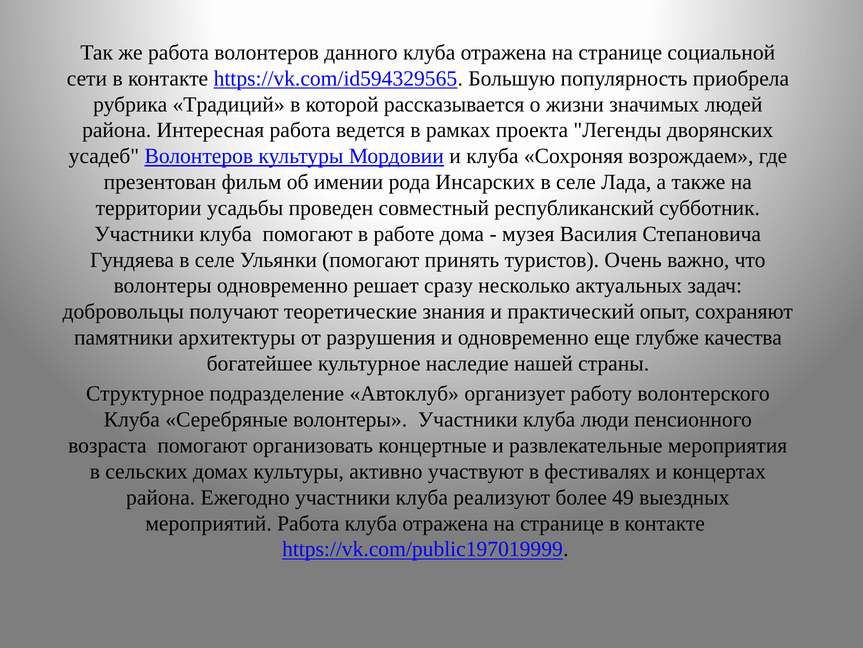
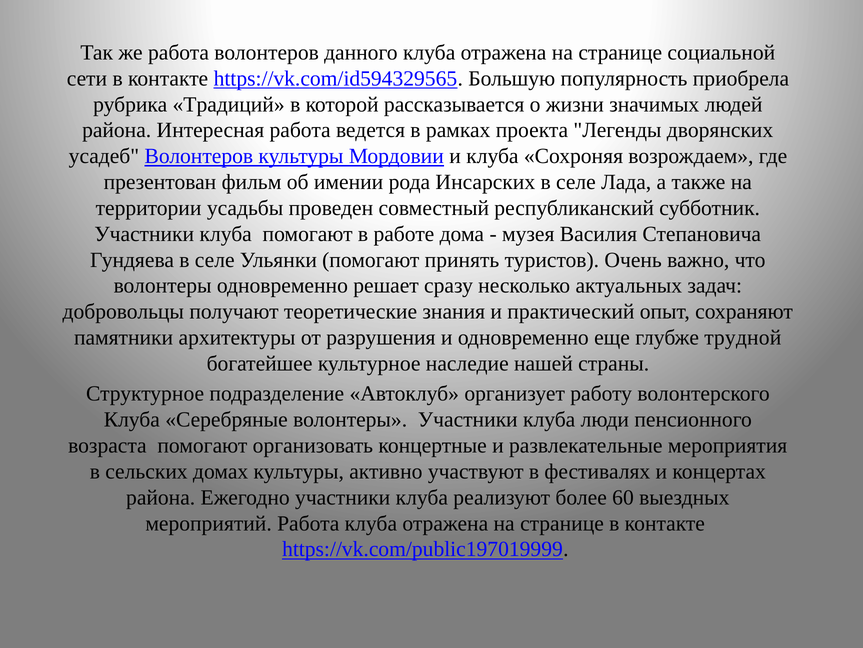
качества: качества -> трудной (743, 337)
49: 49 -> 60 (623, 497)
